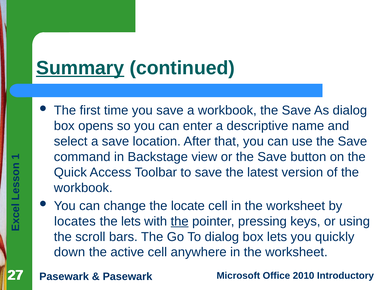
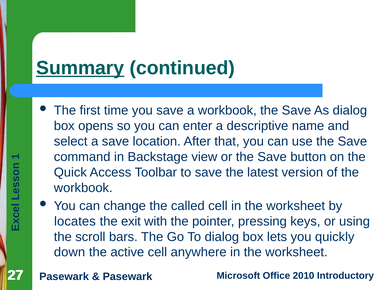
locate: locate -> called (188, 206)
the lets: lets -> exit (131, 221)
the underline: present -> none (180, 221)
